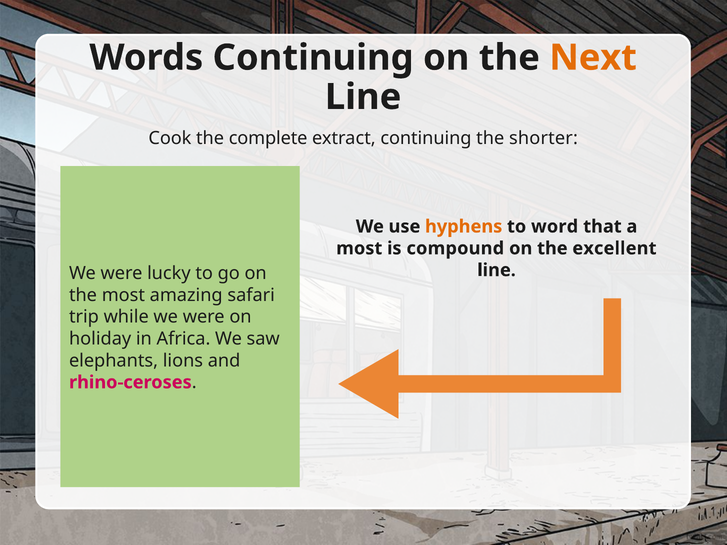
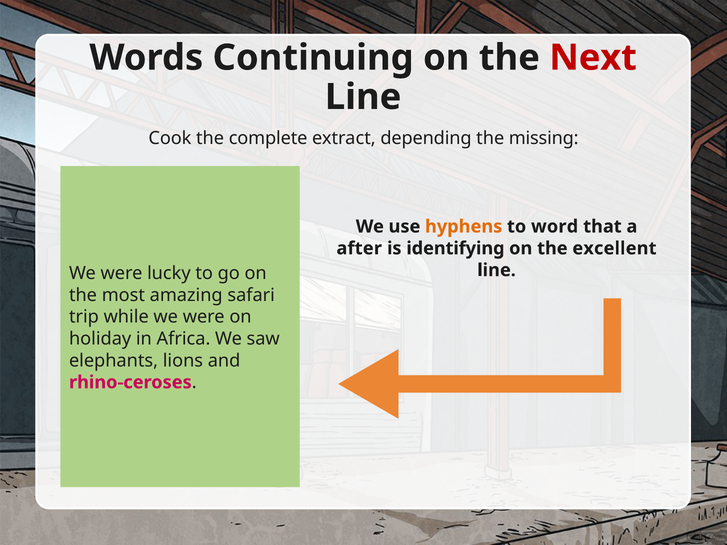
Next colour: orange -> red (593, 58)
extract continuing: continuing -> depending (426, 138)
shorter: shorter -> missing (544, 138)
most: most -> after (359, 248)
compound: compound -> identifying (455, 248)
